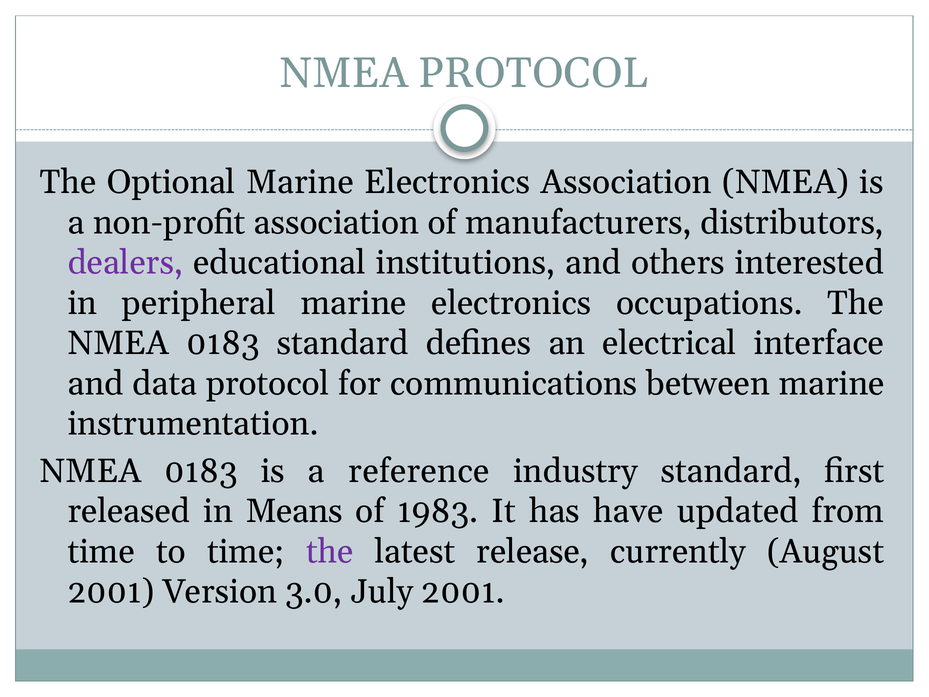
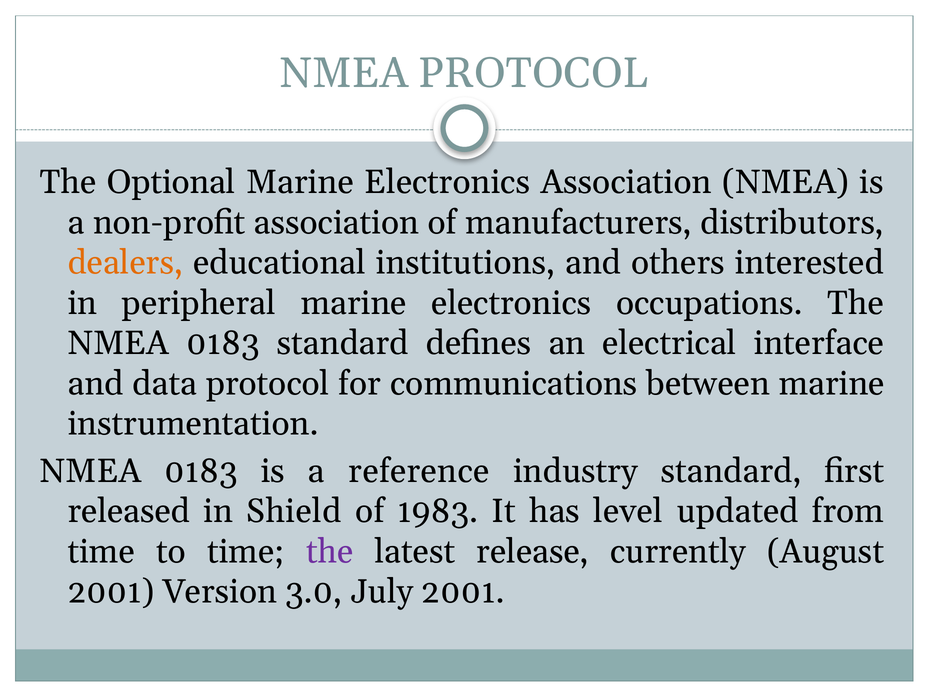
dealers colour: purple -> orange (125, 263)
Means: Means -> Shield (294, 511)
have: have -> level (628, 511)
